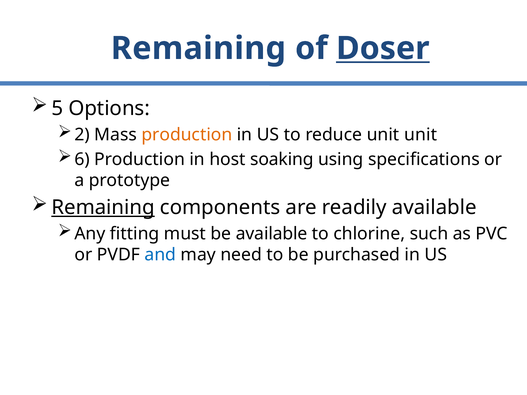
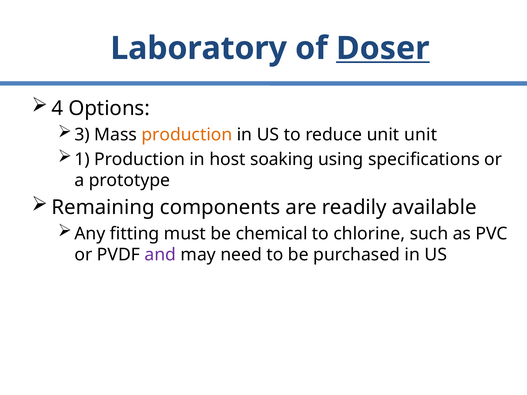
Remaining: Remaining -> Laboratory (199, 48)
5: 5 -> 4 (57, 109)
2: 2 -> 3 (82, 135)
6: 6 -> 1 (82, 159)
Remaining underline: present -> none (103, 208)
be available: available -> chemical (272, 234)
and colour: blue -> purple (160, 255)
